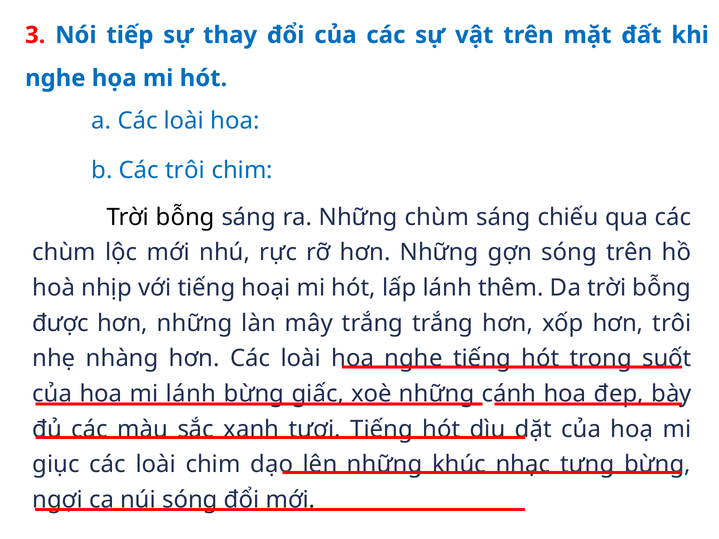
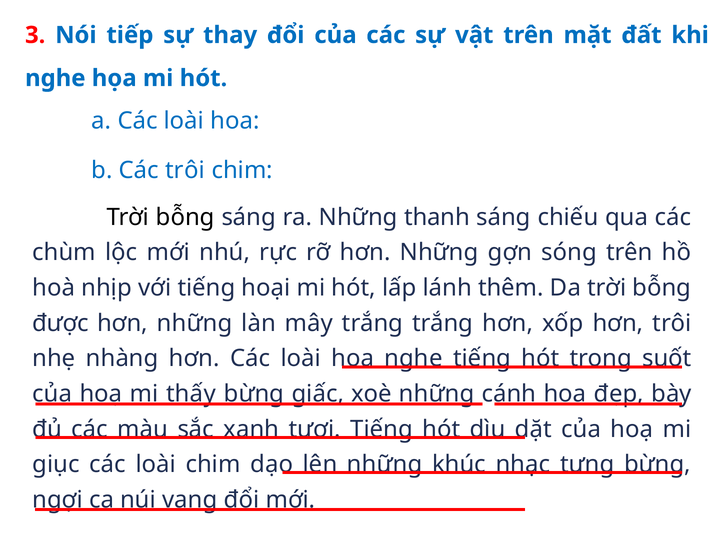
Những chùm: chùm -> thanh (437, 217)
mi lánh: lánh -> thấy (191, 394)
núi sóng: sóng -> vang (190, 500)
